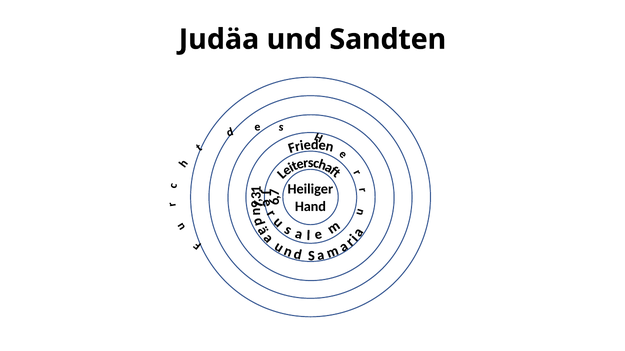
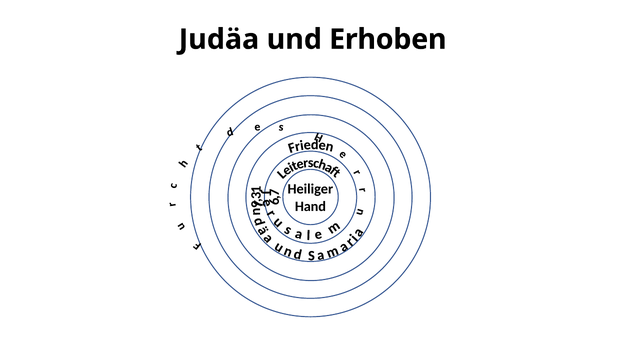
Sandten: Sandten -> Erhoben (388, 39)
